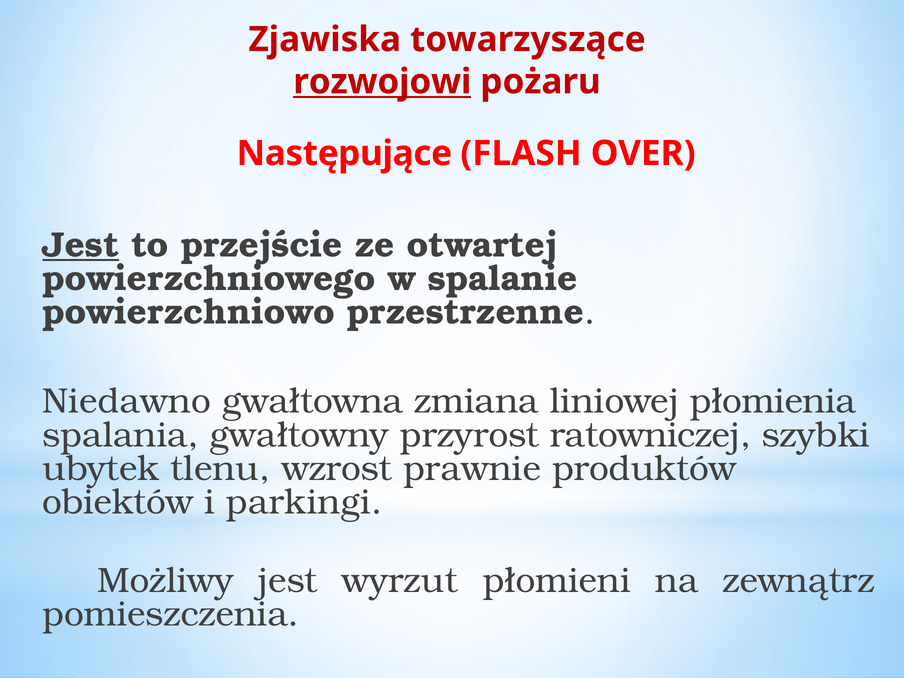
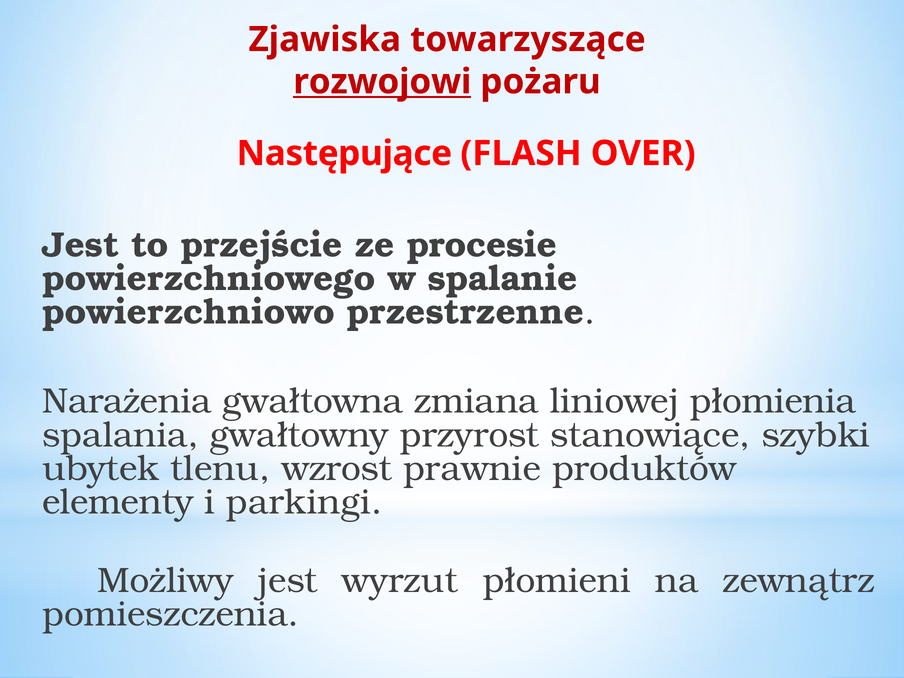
Jest underline: present -> none (81, 245)
otwartej: otwartej -> procesie (482, 245)
Niedawno: Niedawno -> Narażenia (127, 401)
ratowniczej: ratowniczej -> stanowiące (650, 435)
obiektów: obiektów -> elementy (118, 502)
